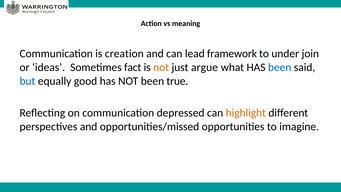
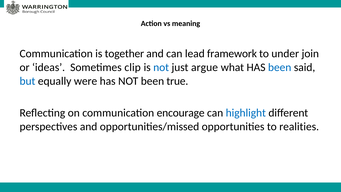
creation: creation -> together (124, 54)
fact: fact -> clip (133, 67)
not colour: orange -> blue (161, 67)
good: good -> were (86, 81)
depressed: depressed -> encourage (181, 113)
highlight colour: orange -> blue (246, 113)
imagine: imagine -> realities (299, 126)
